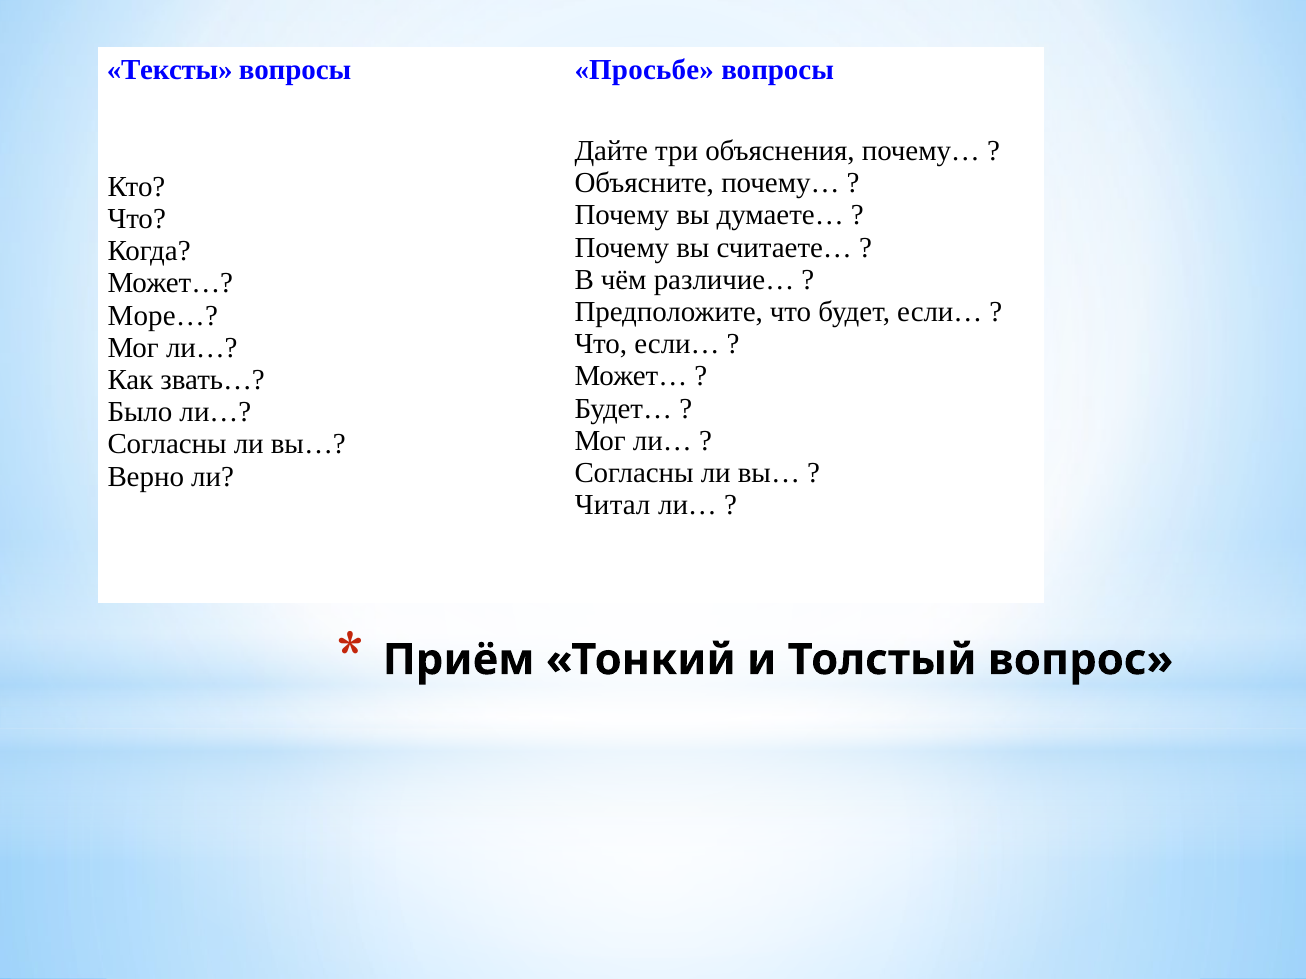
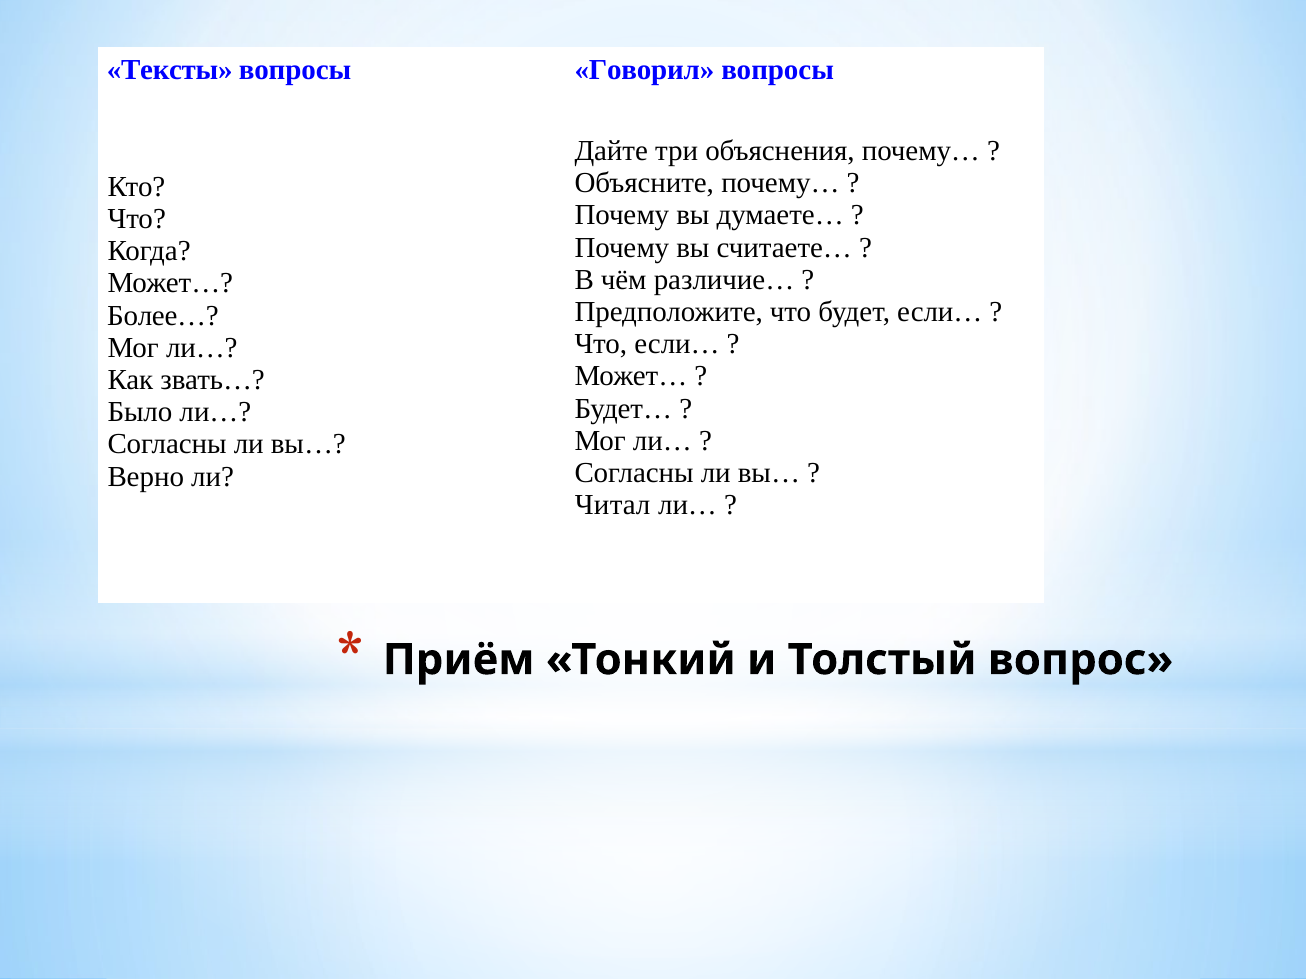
Просьбе: Просьбе -> Говорил (644, 70)
Море…: Море… -> Более… (163, 316)
